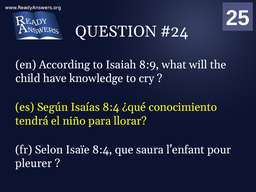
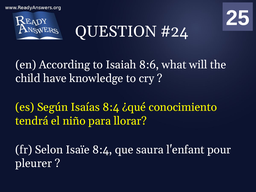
8:9: 8:9 -> 8:6 (149, 65)
